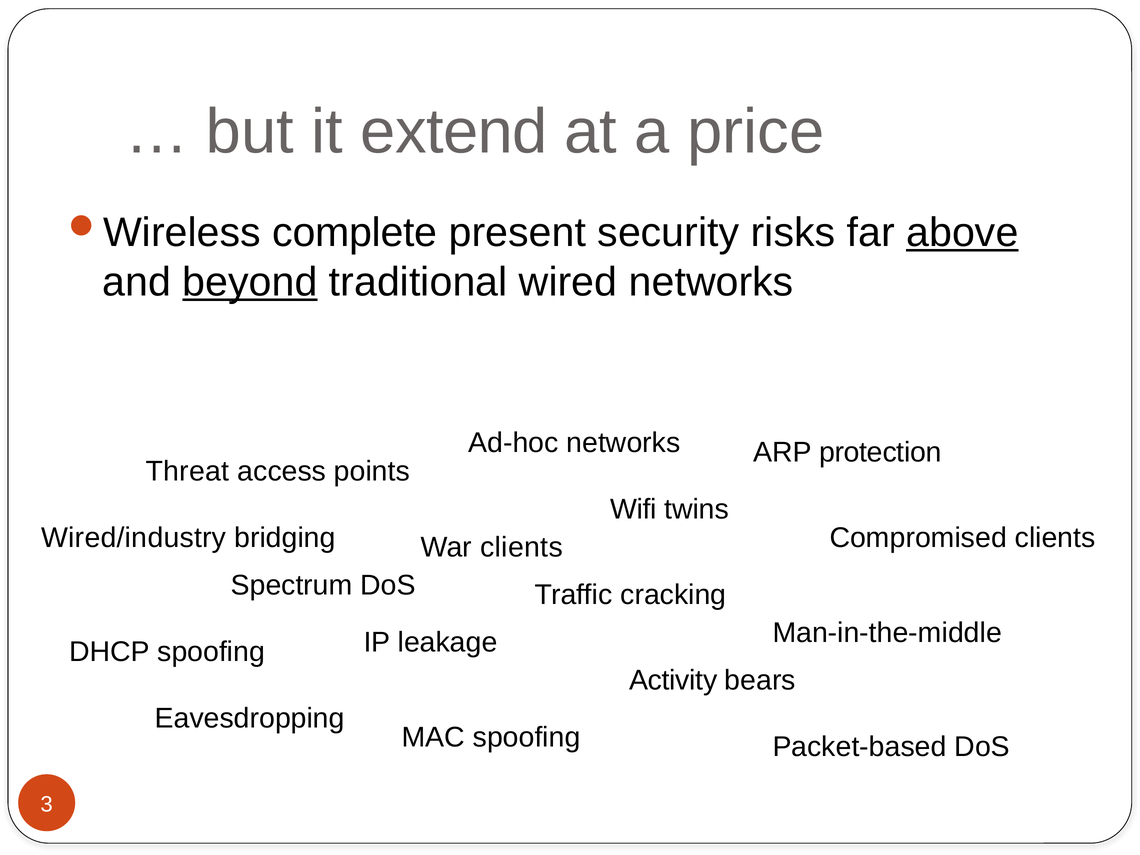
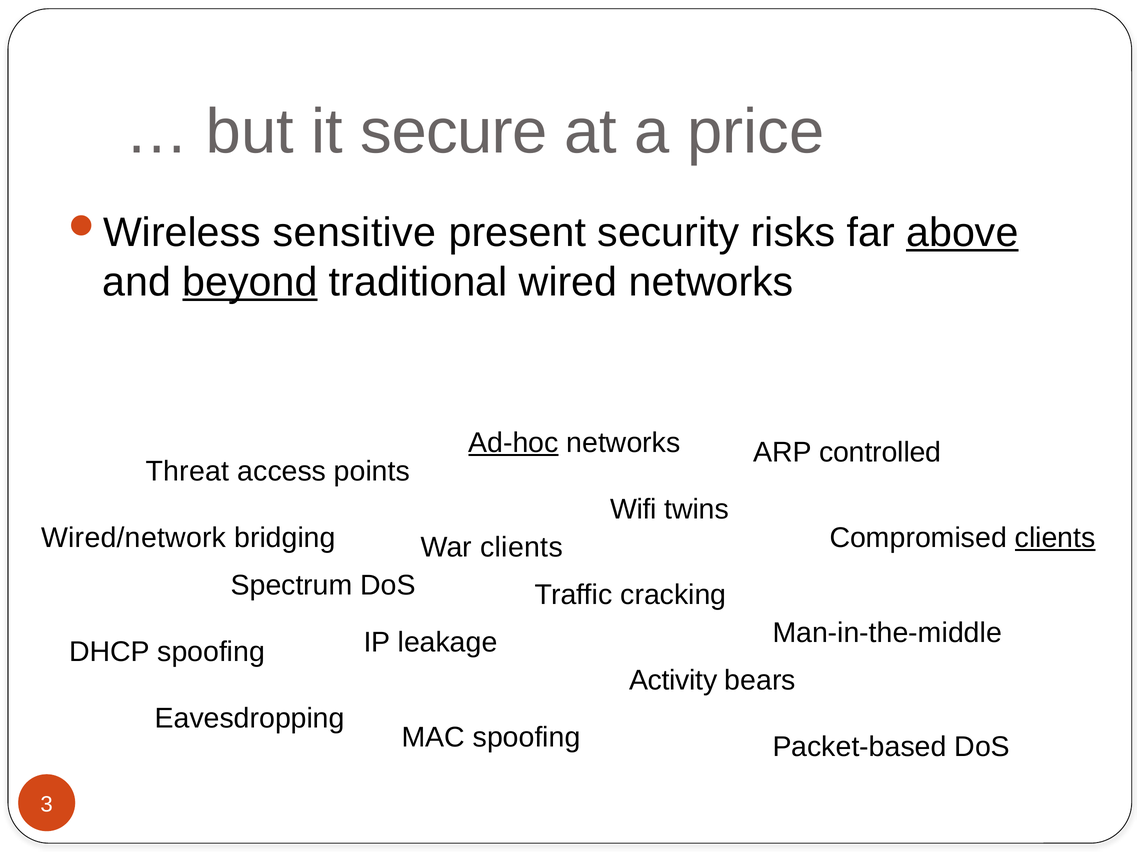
extend: extend -> secure (454, 132)
complete: complete -> sensitive (355, 233)
Ad-hoc underline: none -> present (513, 443)
protection: protection -> controlled (880, 452)
Wired/industry: Wired/industry -> Wired/network (134, 538)
clients underline: none -> present (1055, 538)
